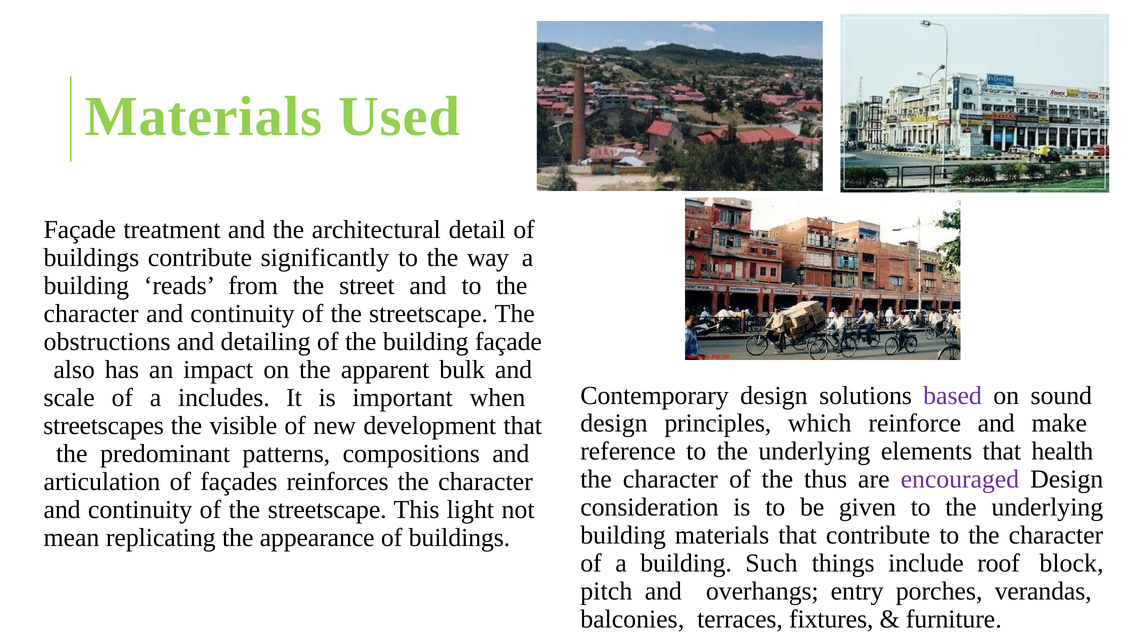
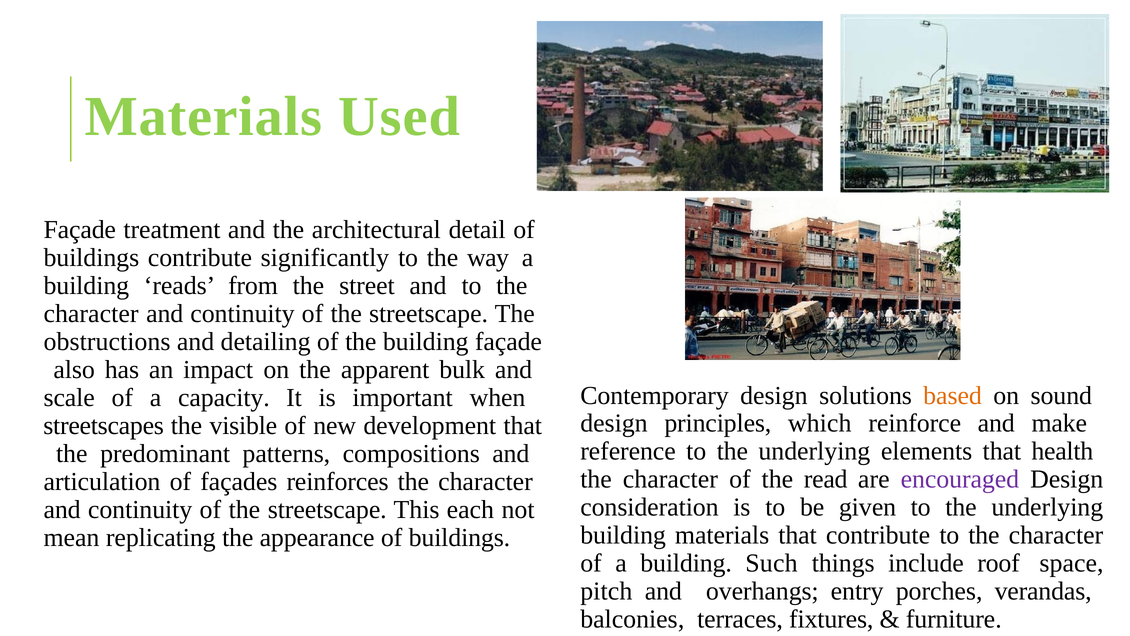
based colour: purple -> orange (953, 395)
includes: includes -> capacity (224, 397)
thus: thus -> read (826, 479)
light: light -> each (470, 509)
block: block -> space (1071, 563)
